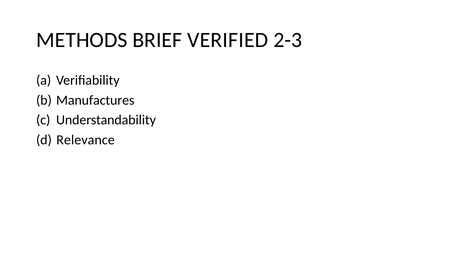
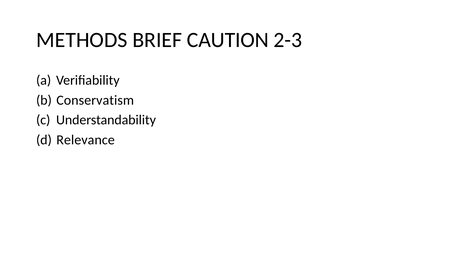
VERIFIED: VERIFIED -> CAUTION (228, 40)
Manufactures: Manufactures -> Conservatism (95, 100)
